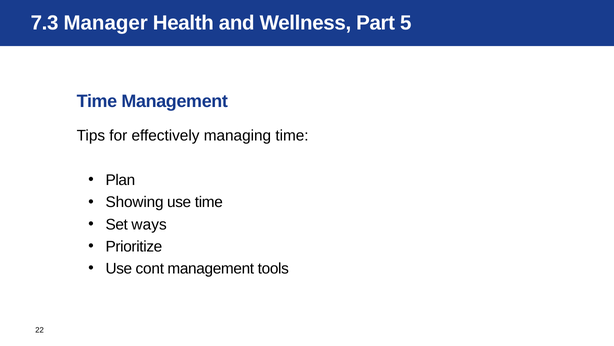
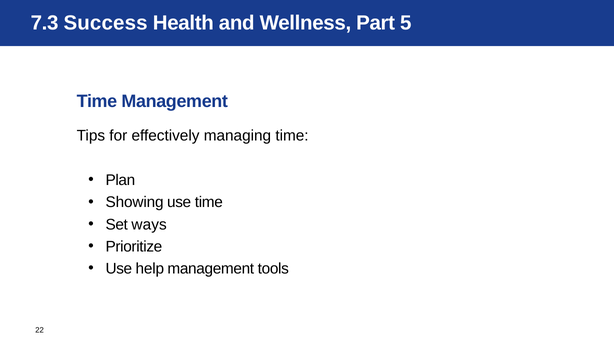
Manager: Manager -> Success (106, 23)
cont: cont -> help (150, 268)
